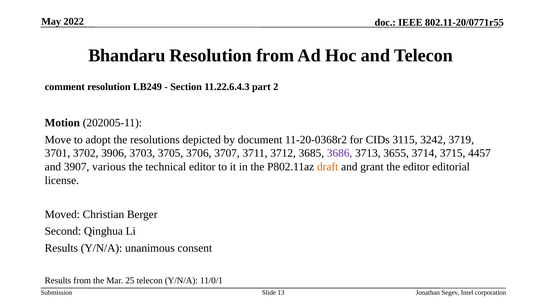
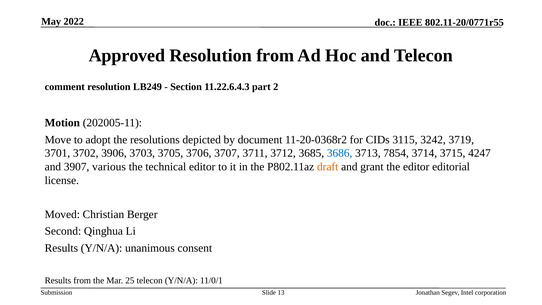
Bhandaru: Bhandaru -> Approved (127, 55)
3686 colour: purple -> blue (340, 153)
3655: 3655 -> 7854 (396, 153)
4457: 4457 -> 4247 (479, 153)
